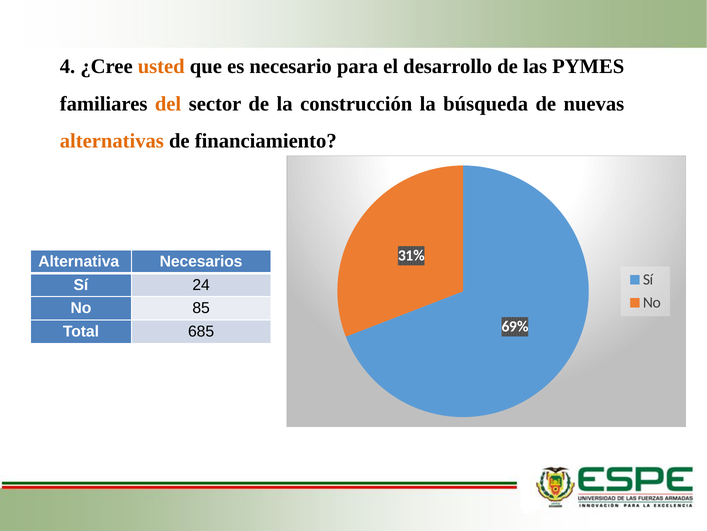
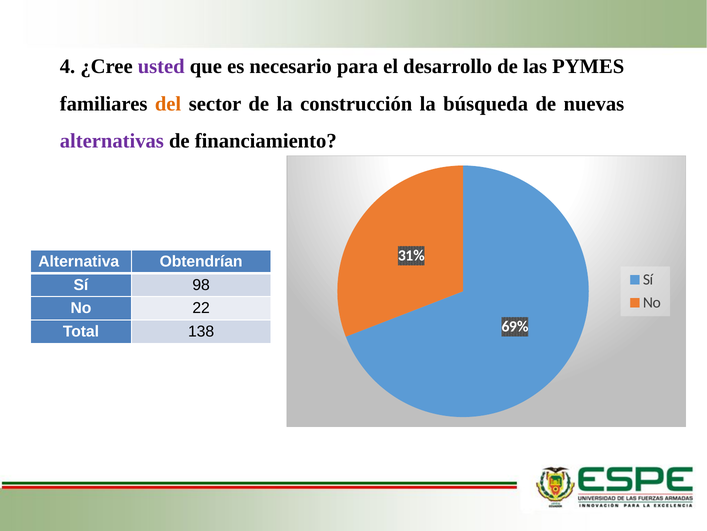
usted colour: orange -> purple (161, 67)
alternativas colour: orange -> purple (112, 141)
Necesarios: Necesarios -> Obtendrían (201, 261)
24: 24 -> 98 (201, 284)
85: 85 -> 22 (201, 308)
685: 685 -> 138 (201, 331)
